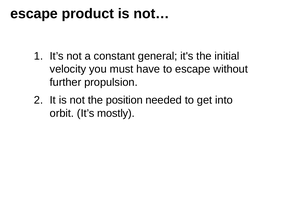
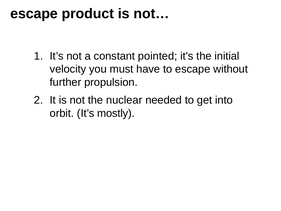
general: general -> pointed (158, 56)
position: position -> nuclear (124, 100)
